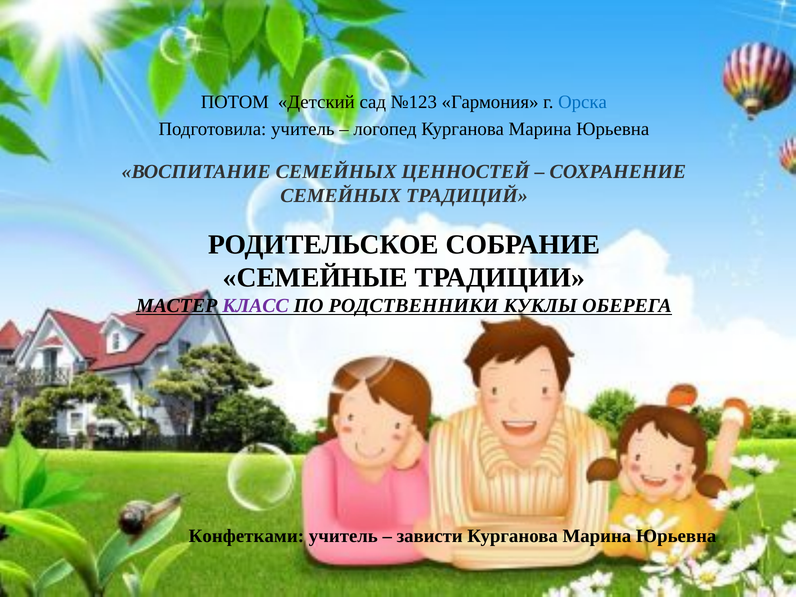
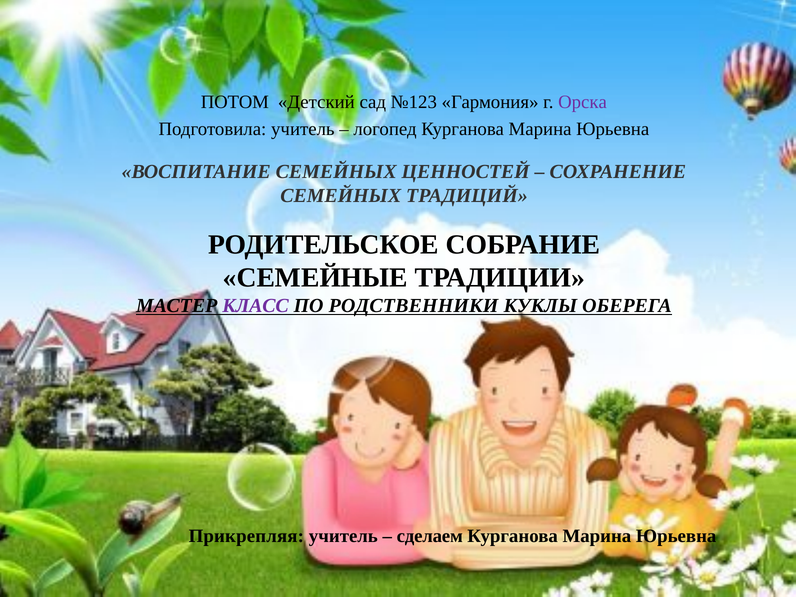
Орска colour: blue -> purple (583, 102)
Конфетками: Конфетками -> Прикрепляя (246, 536)
зависти: зависти -> сделаем (430, 536)
